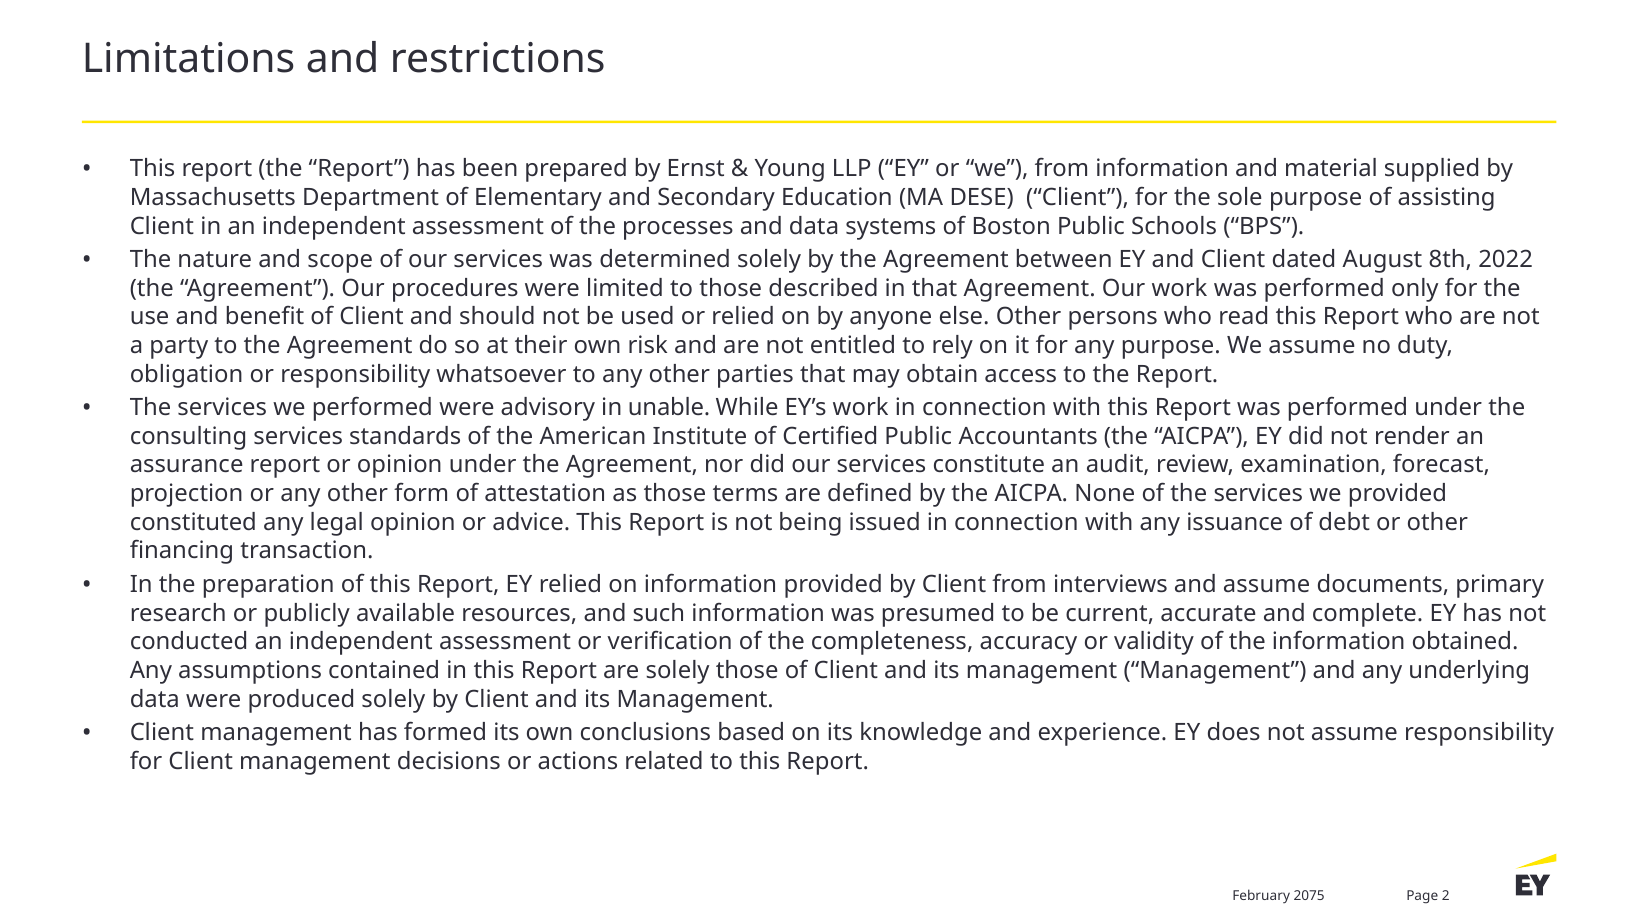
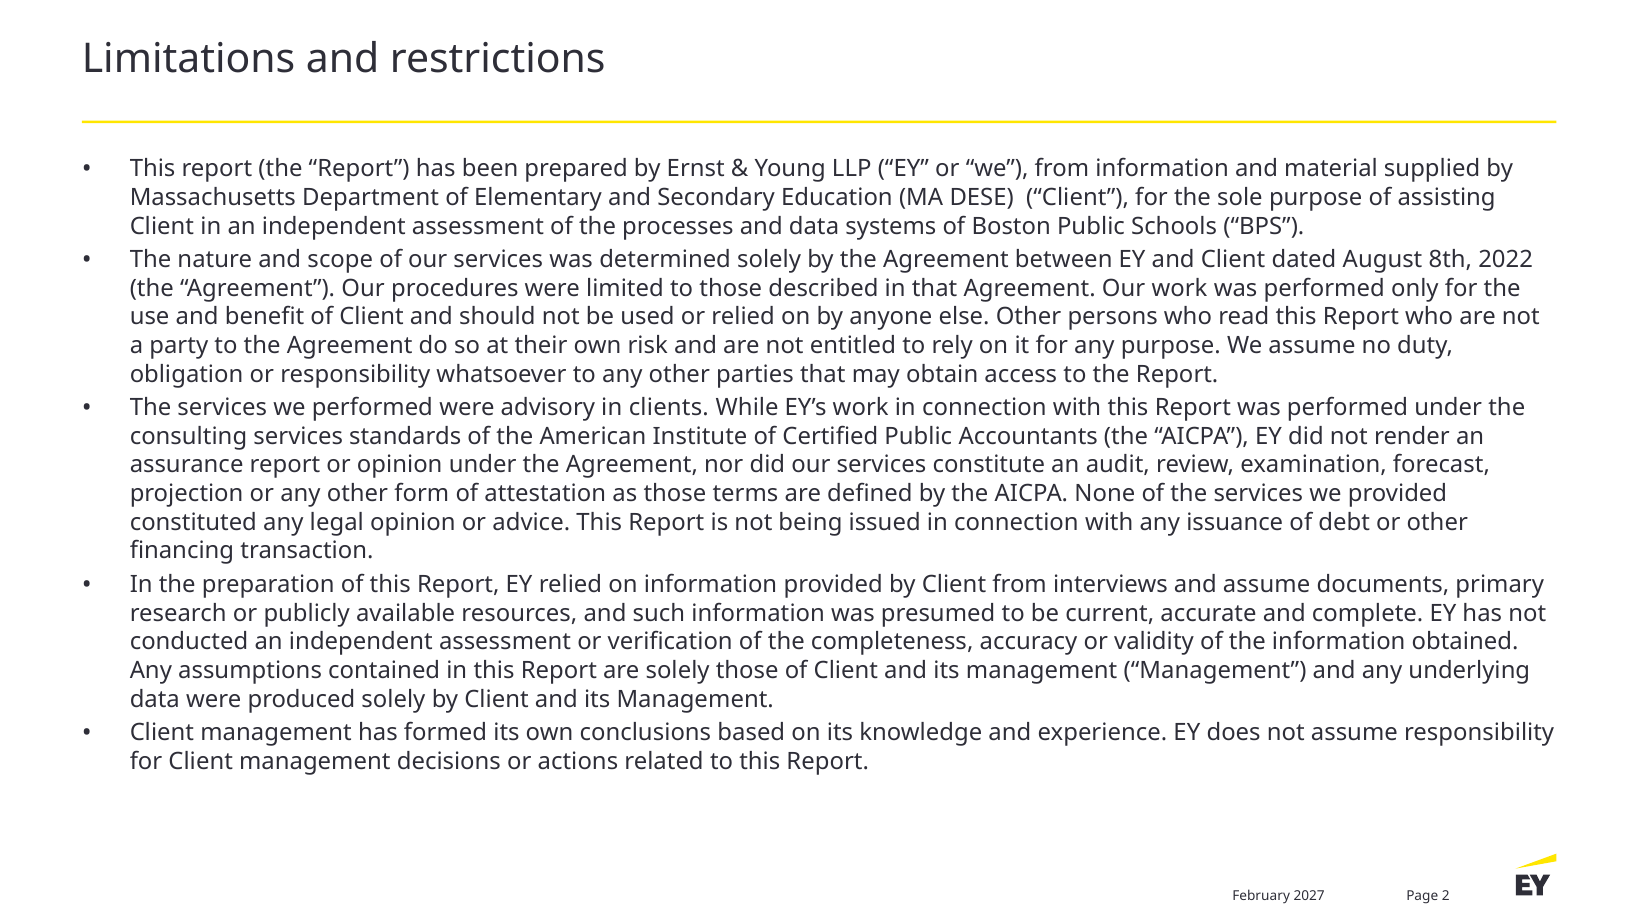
unable: unable -> clients (669, 408)
2075: 2075 -> 2027 (1309, 896)
